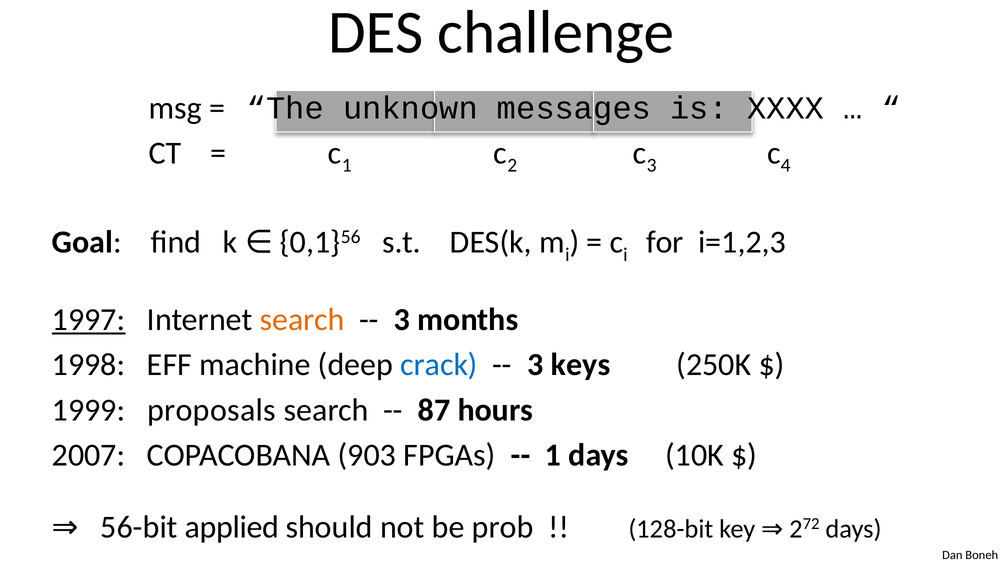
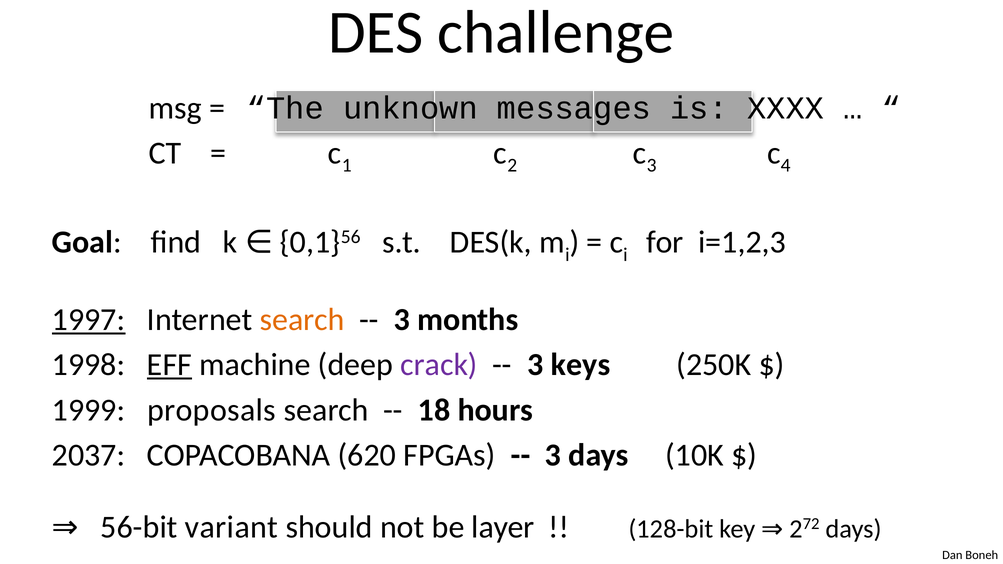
EFF underline: none -> present (169, 365)
crack colour: blue -> purple (439, 365)
87: 87 -> 18 (434, 410)
2007: 2007 -> 2037 (89, 455)
903: 903 -> 620 (367, 455)
1: 1 -> 3 (553, 455)
applied: applied -> variant (231, 527)
prob: prob -> layer (503, 527)
